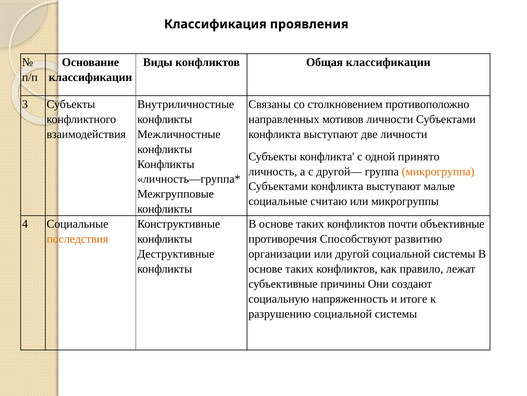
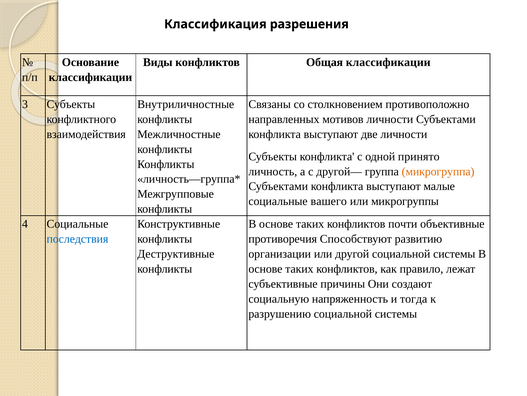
проявления: проявления -> разрешения (309, 24)
считаю: считаю -> вашего (329, 201)
последствия colour: orange -> blue (77, 239)
итоге: итоге -> тогда (414, 298)
